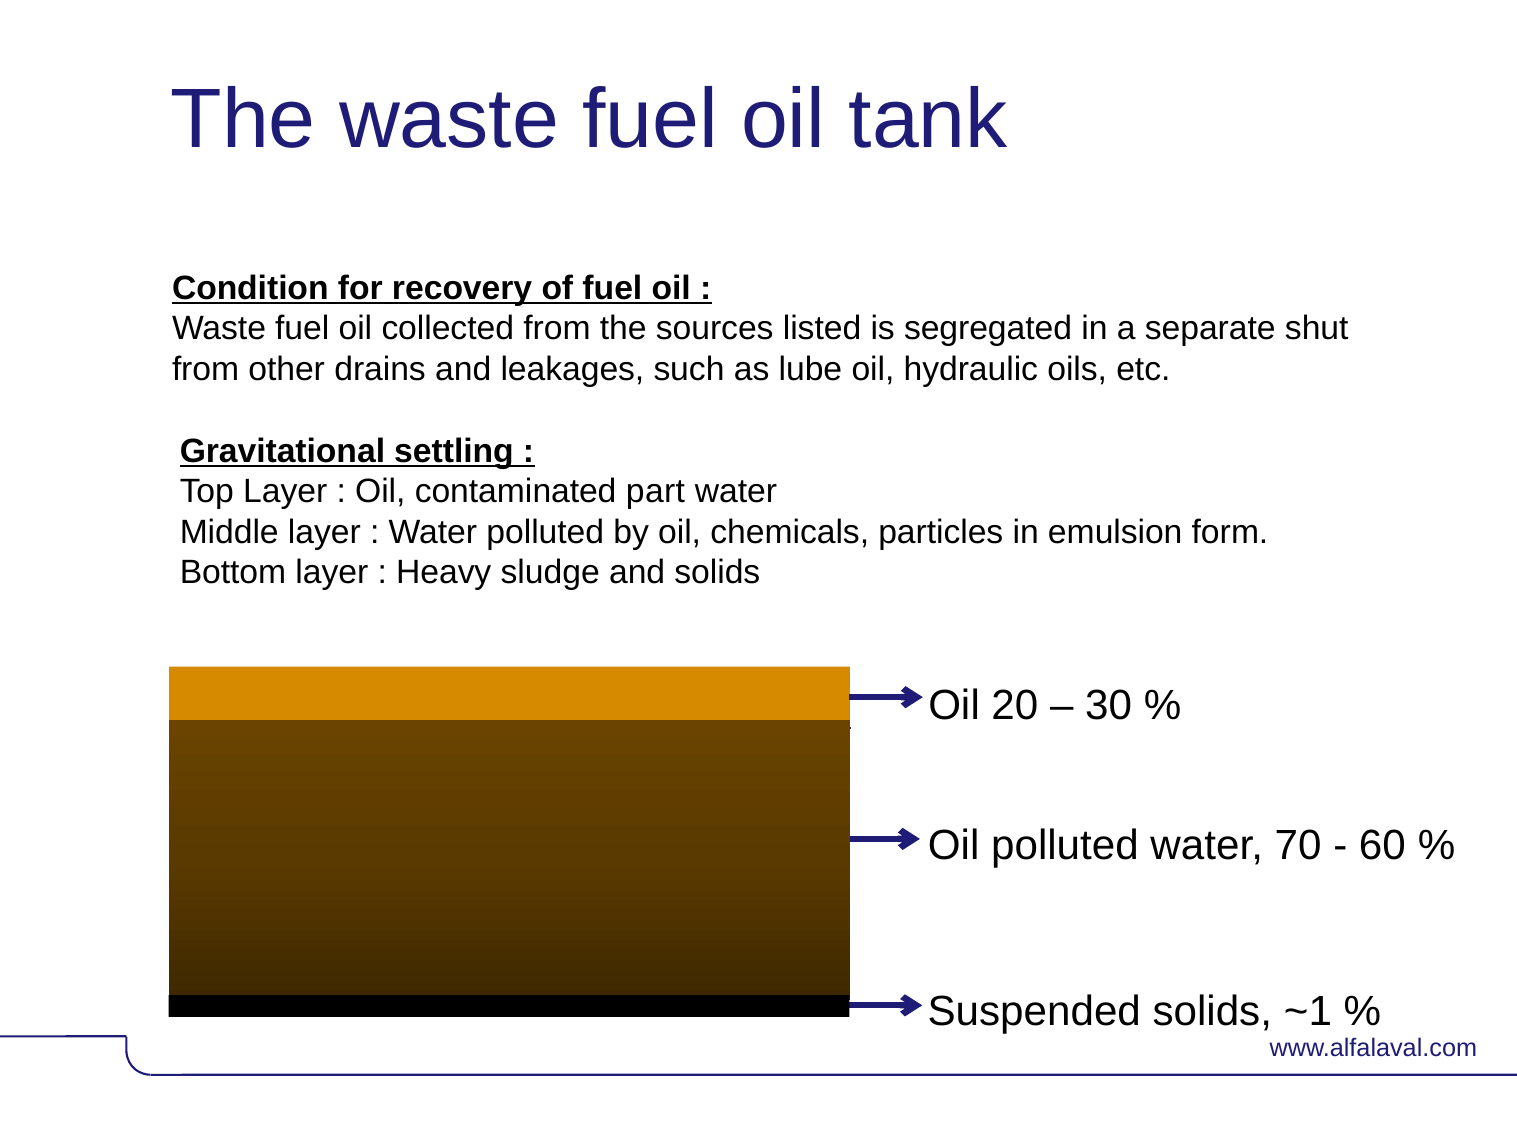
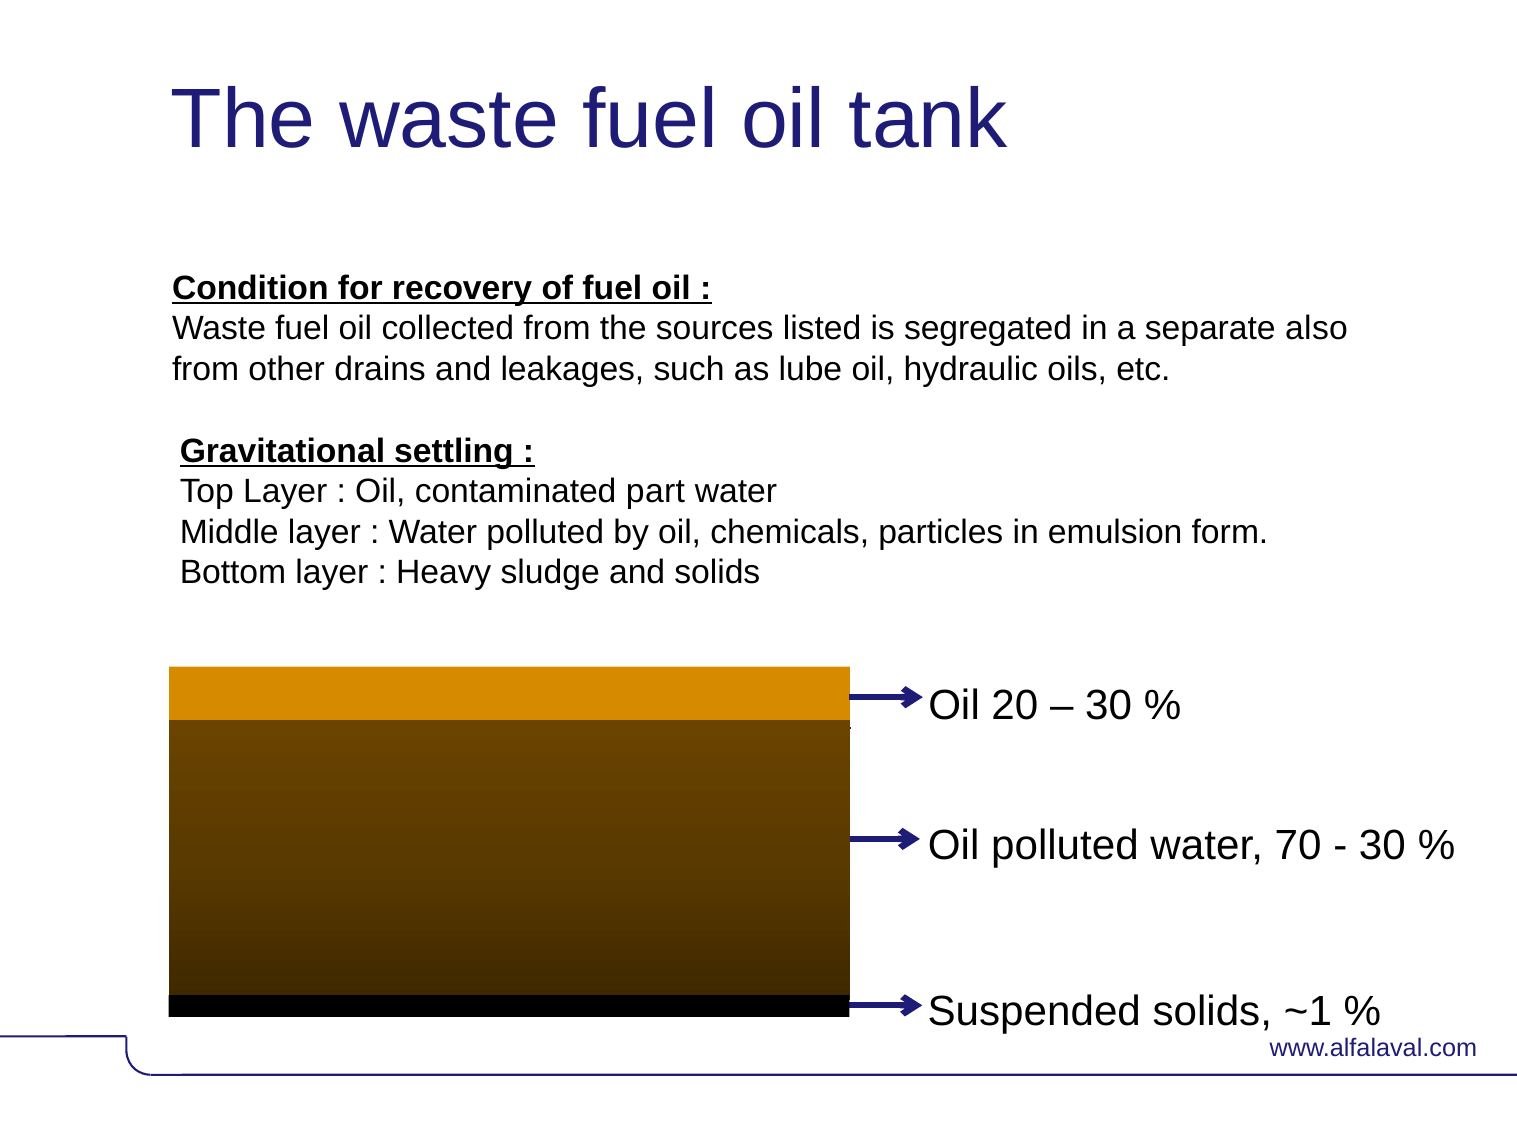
shut: shut -> also (1317, 329)
60: 60 -> 30 (1382, 845)
